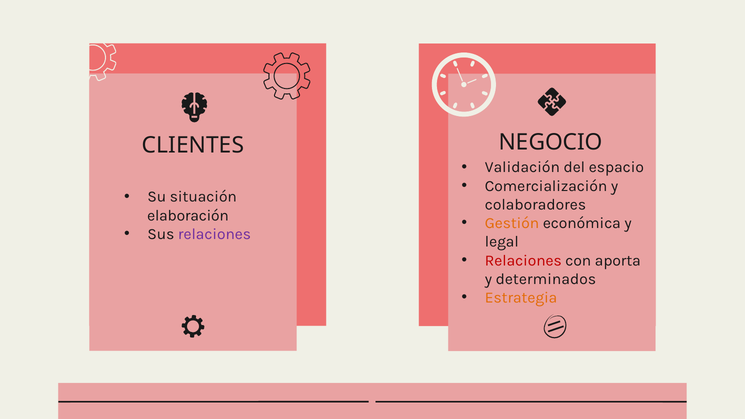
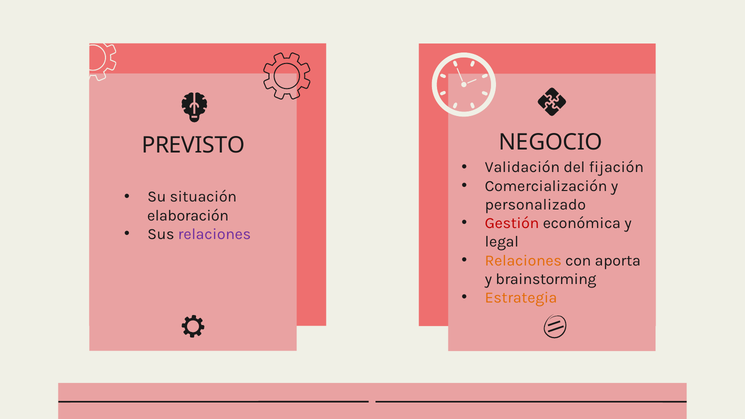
CLIENTES: CLIENTES -> PREVISTO (193, 145)
espacio: espacio -> fijación (616, 167)
colaboradores: colaboradores -> personalizado (535, 205)
Gestión colour: orange -> red (512, 223)
Relaciones colour: red -> orange (523, 261)
determinados: determinados -> brainstorming (546, 279)
